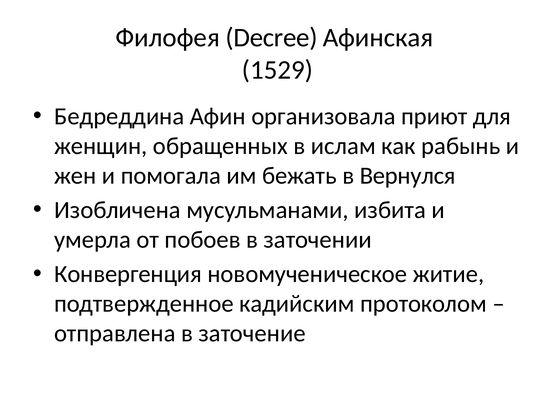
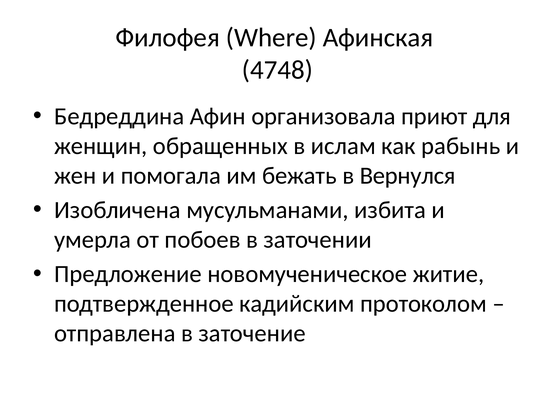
Decree: Decree -> Where (271, 38)
1529: 1529 -> 4748 (277, 70)
Конвергенция: Конвергенция -> Предложение (128, 274)
